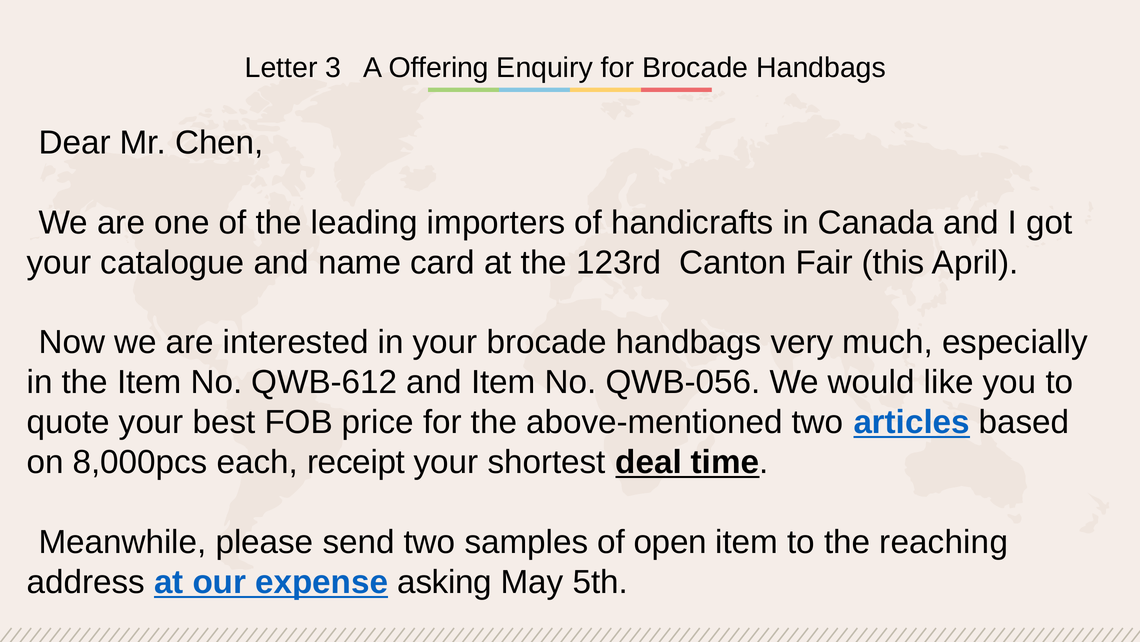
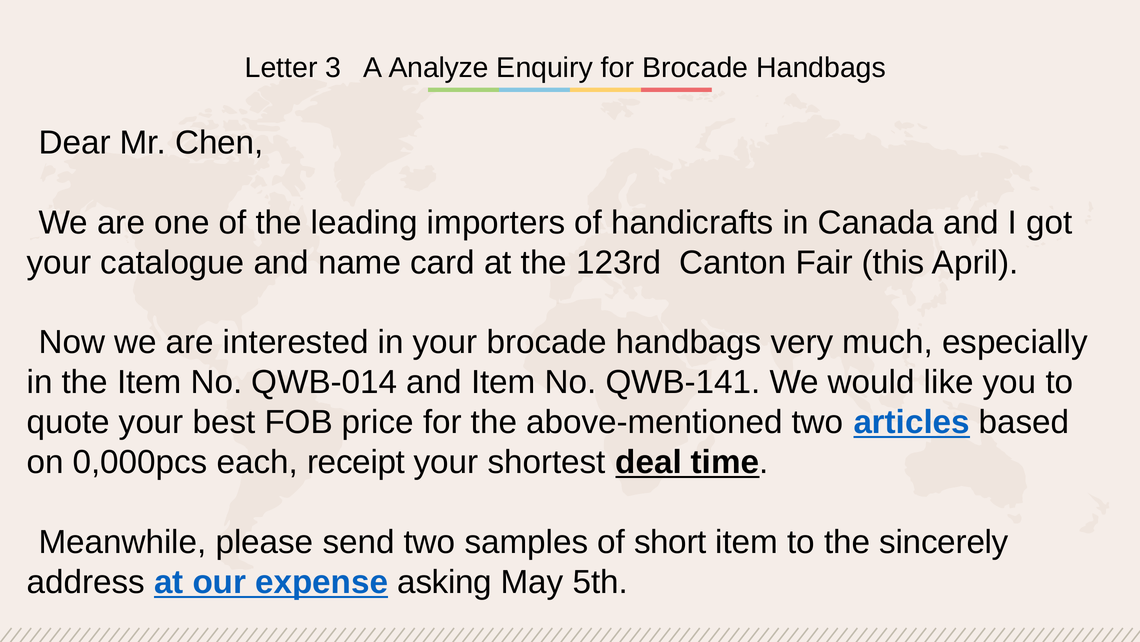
Offering: Offering -> Analyze (439, 68)
QWB-612: QWB-612 -> QWB-014 (324, 382)
QWB-056: QWB-056 -> QWB-141 (683, 382)
8,000pcs: 8,000pcs -> 0,000pcs (140, 462)
open: open -> short (670, 542)
reaching: reaching -> sincerely (944, 542)
